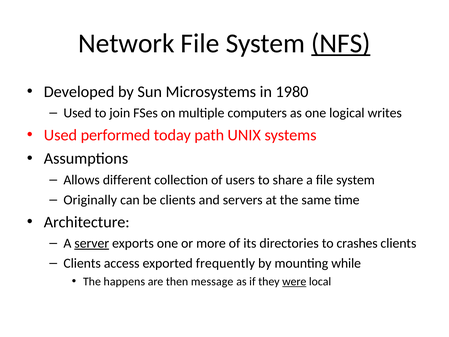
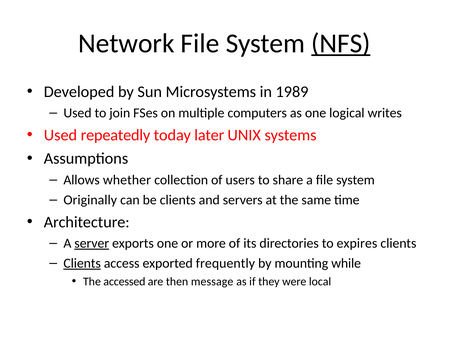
1980: 1980 -> 1989 (292, 92)
performed: performed -> repeatedly (115, 135)
path: path -> later (209, 135)
different: different -> whether (127, 180)
crashes: crashes -> expires (357, 243)
Clients underline: none -> present (82, 263)
happens: happens -> accessed (124, 281)
were underline: present -> none (294, 281)
